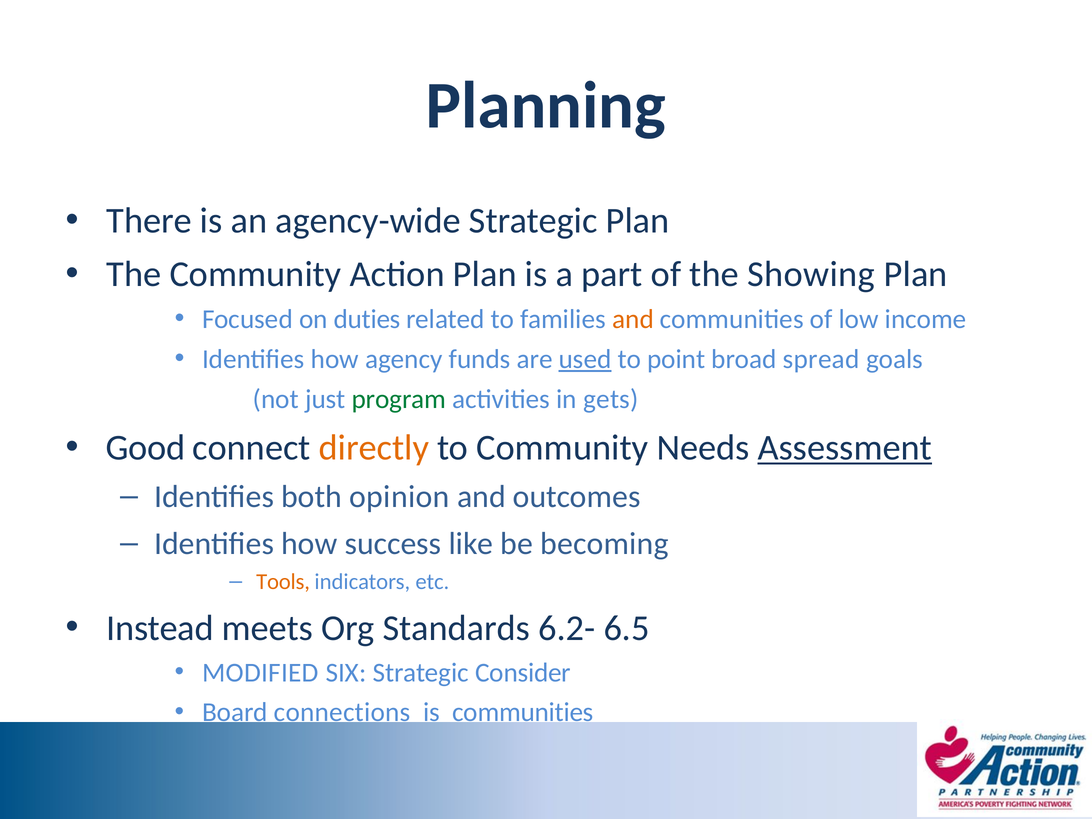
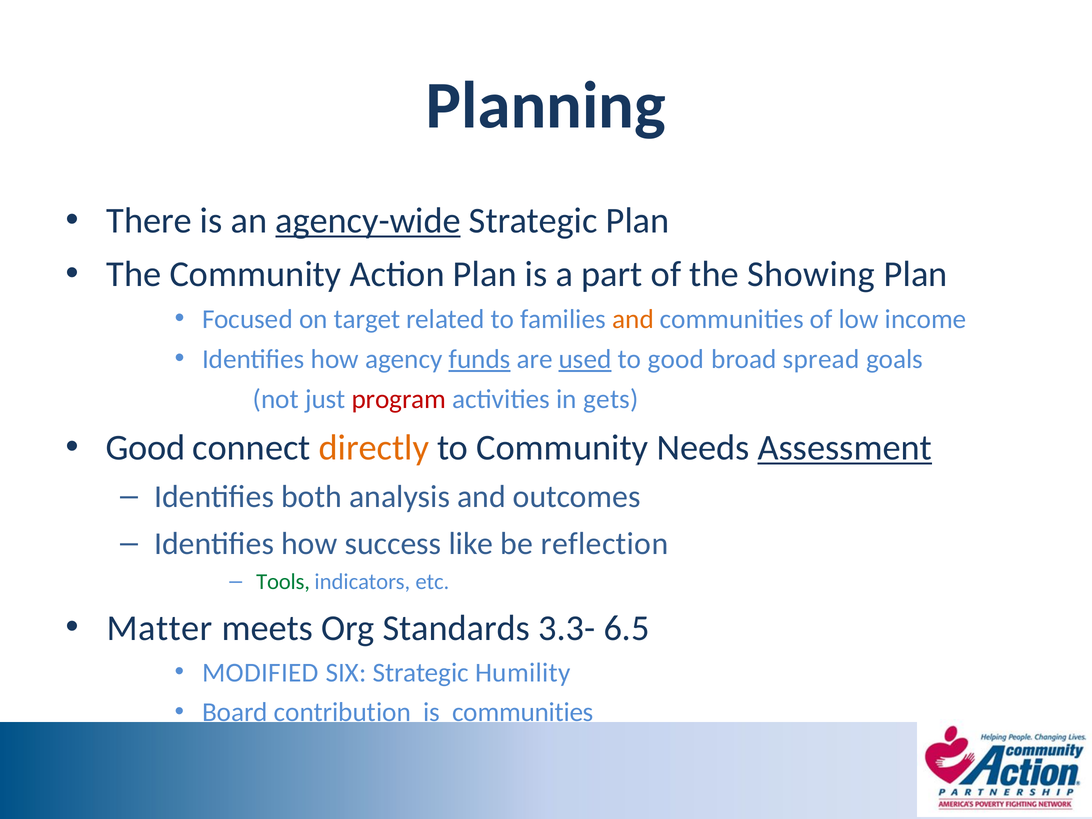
agency-wide underline: none -> present (368, 221)
duties: duties -> target (367, 319)
funds underline: none -> present (480, 359)
to point: point -> good (676, 359)
program colour: green -> red (399, 399)
opinion: opinion -> analysis (400, 497)
becoming: becoming -> reflection (604, 544)
Tools colour: orange -> green (283, 582)
Instead: Instead -> Matter (160, 628)
6.2-: 6.2- -> 3.3- (567, 628)
Consider: Consider -> Humility (523, 673)
connections: connections -> contribution (342, 712)
